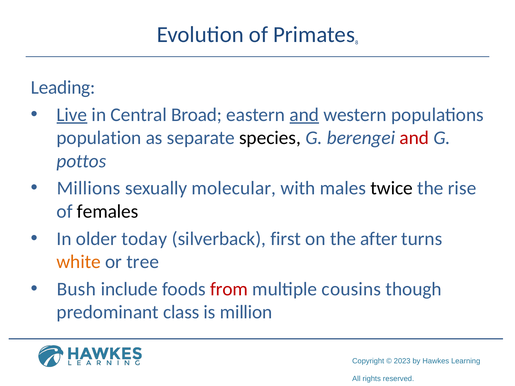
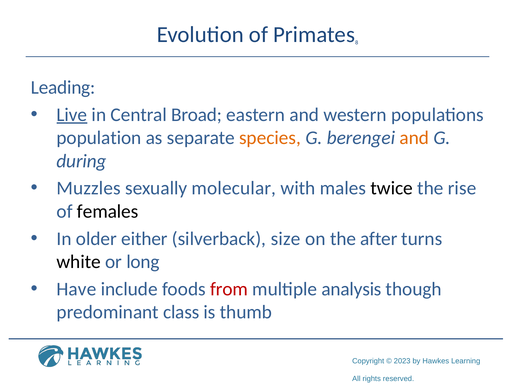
and underline: present -> none (304, 115)
species colour: black -> orange (270, 138)
and colour: red -> orange (414, 138)
pottos: pottos -> during (81, 161)
Millions: Millions -> Muzzles (89, 188)
today: today -> either (144, 239)
first: first -> size (286, 239)
white colour: orange -> black (79, 262)
tree: tree -> long (143, 262)
Bush: Bush -> Have (76, 289)
cousins: cousins -> analysis (352, 289)
million: million -> thumb (246, 312)
